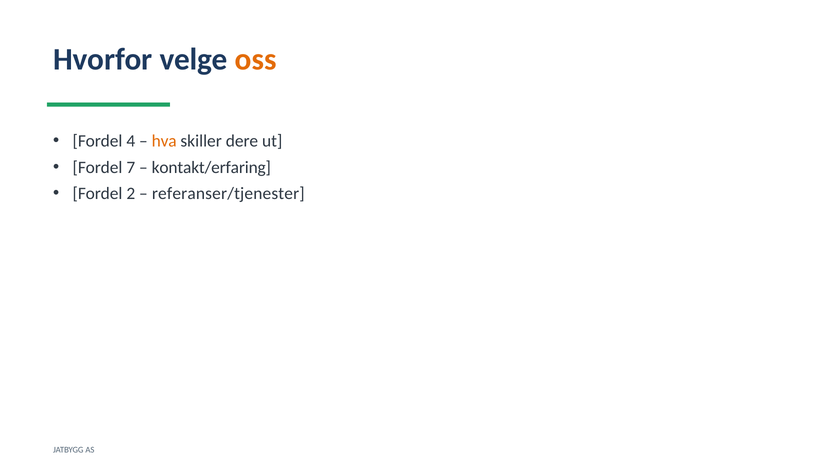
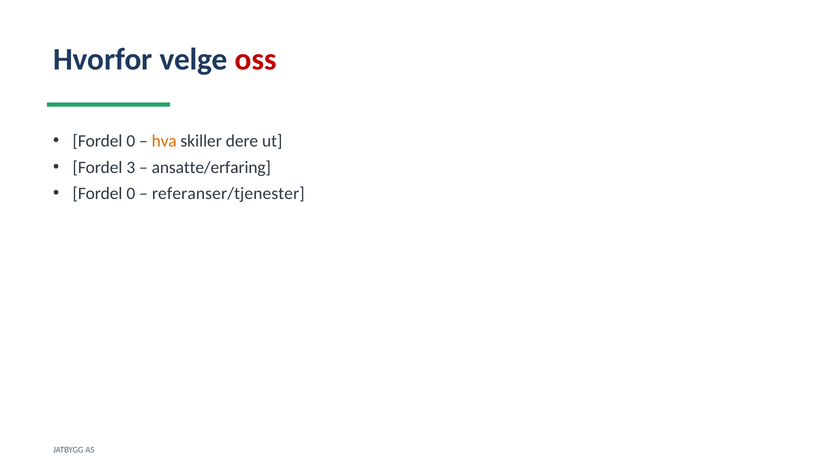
oss colour: orange -> red (256, 60)
4: 4 -> 0 (131, 141)
7: 7 -> 3 (131, 167)
kontakt/erfaring: kontakt/erfaring -> ansatte/erfaring (211, 167)
2: 2 -> 0 (131, 193)
